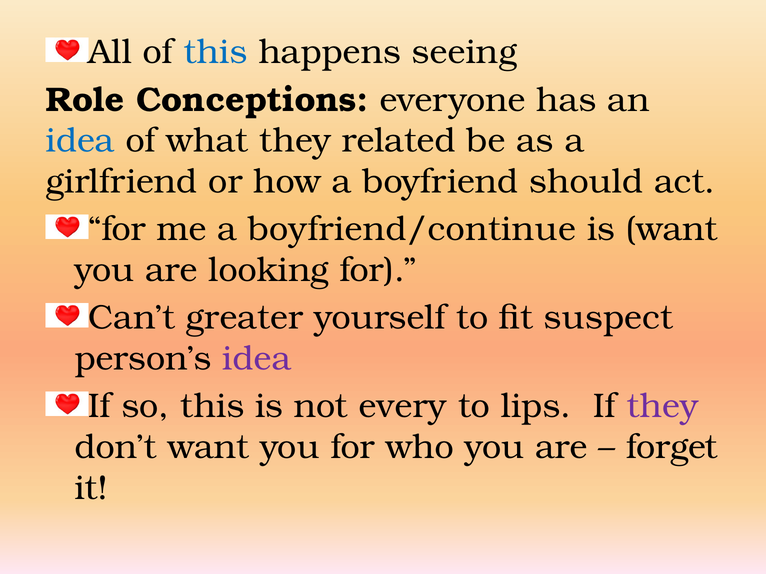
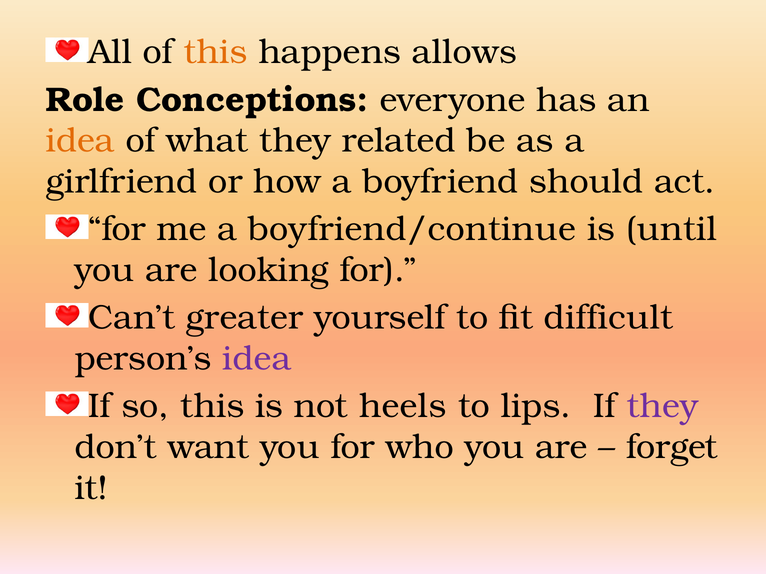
this colour: blue -> orange (215, 52)
seeing: seeing -> allows (464, 52)
idea colour: blue -> orange (80, 141)
is want: want -> until (672, 229)
suspect: suspect -> difficult (608, 318)
every: every -> heels (403, 407)
